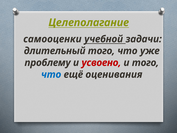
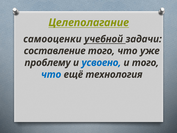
длительный: длительный -> составление (55, 51)
усвоено colour: red -> blue (101, 63)
оценивания: оценивания -> технология (114, 74)
